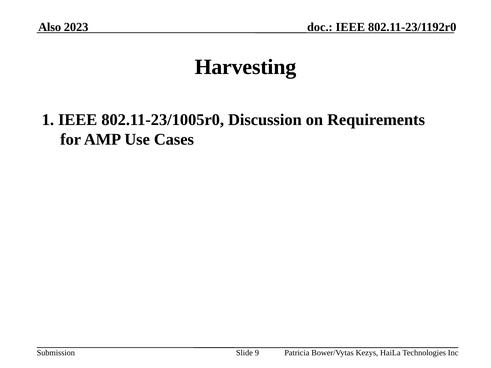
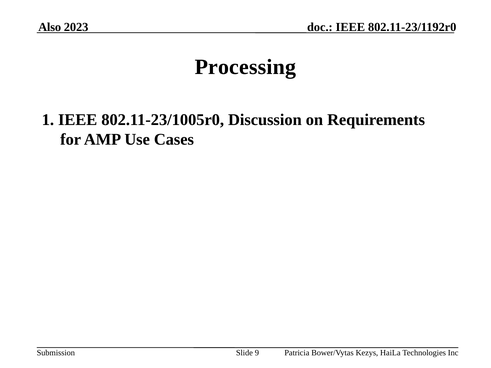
Harvesting: Harvesting -> Processing (245, 67)
